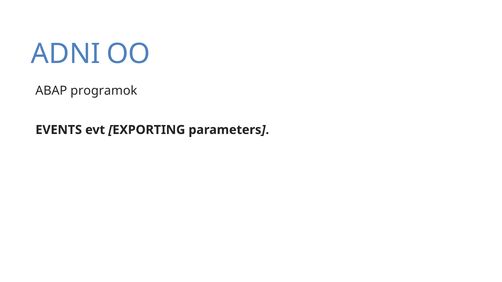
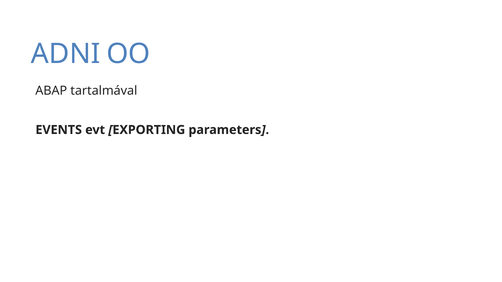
programok: programok -> tartalmával (104, 91)
